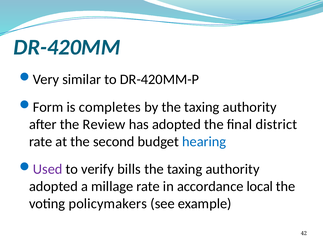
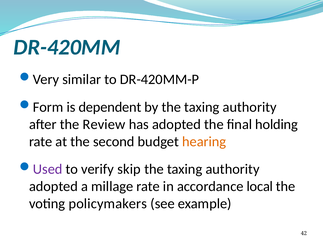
completes: completes -> dependent (110, 107)
district: district -> holding (277, 124)
hearing colour: blue -> orange (204, 142)
bills: bills -> skip (129, 169)
